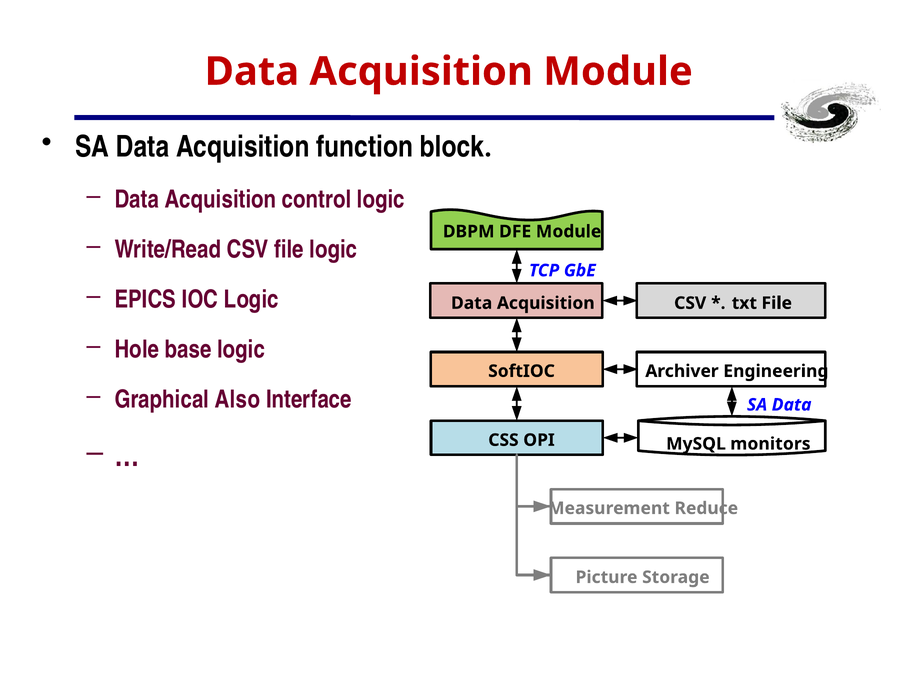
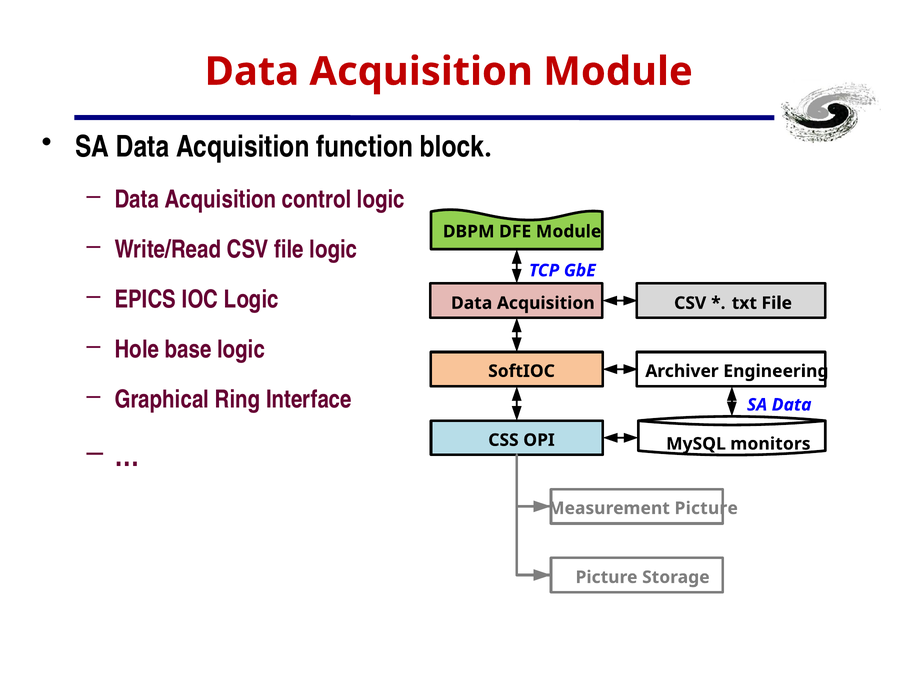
Also: Also -> Ring (238, 399)
Measurement Reduce: Reduce -> Picture (706, 508)
